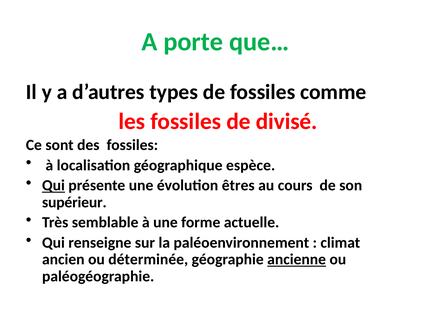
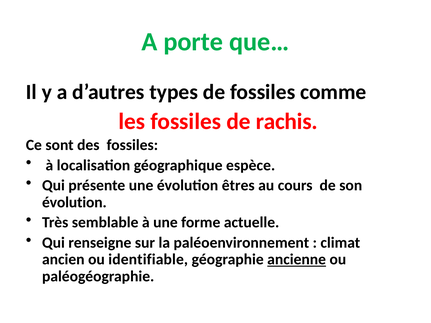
divisé: divisé -> rachis (287, 122)
Qui underline: present -> none (53, 186)
supérieur: supérieur -> évolution (74, 202)
déterminée: déterminée -> identifiable (148, 260)
